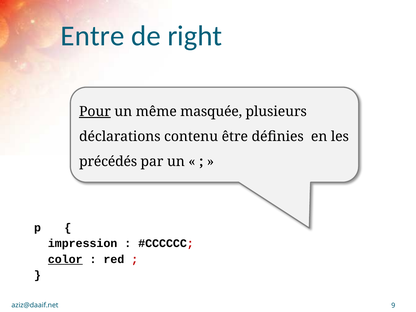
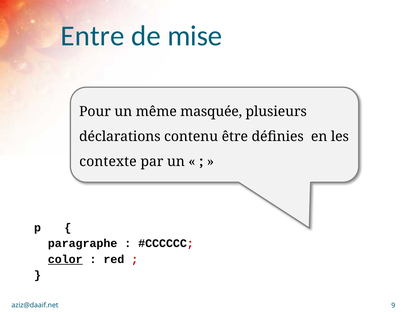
right: right -> mise (195, 36)
Pour underline: present -> none (95, 112)
précédés: précédés -> contexte (108, 161)
impression: impression -> paragraphe (83, 244)
